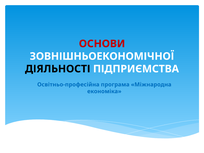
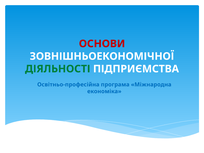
ДІЯЛЬНОСТІ colour: black -> green (58, 69)
